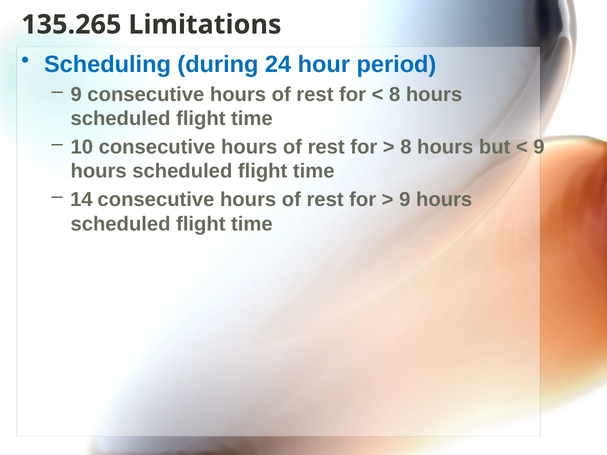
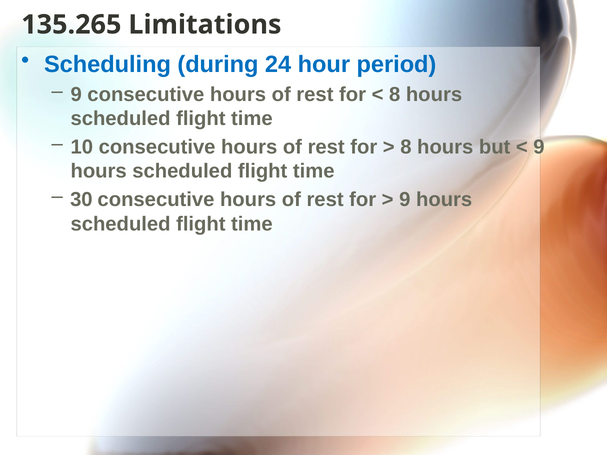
14: 14 -> 30 (81, 200)
